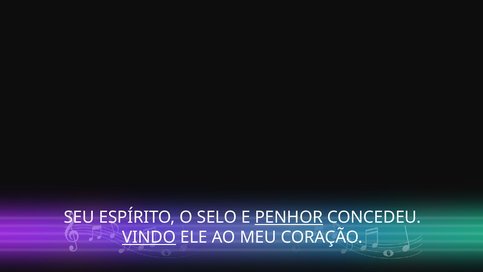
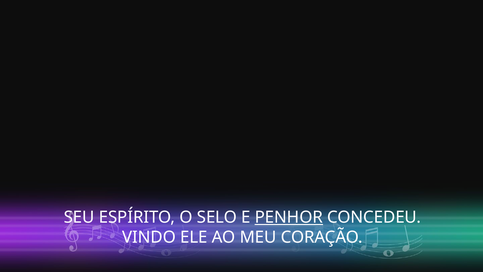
VINDO underline: present -> none (149, 237)
